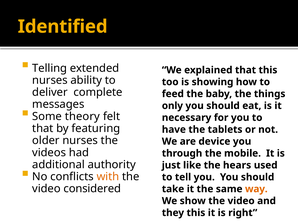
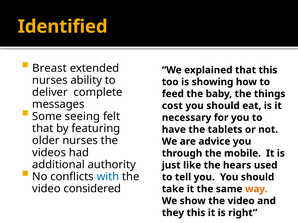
Telling: Telling -> Breast (50, 68)
only: only -> cost (172, 106)
theory: theory -> seeing (82, 117)
device: device -> advice (214, 142)
with colour: orange -> blue (108, 177)
